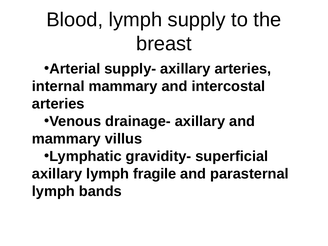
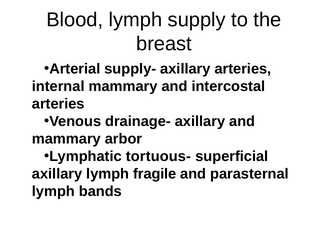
villus: villus -> arbor (124, 139)
gravidity-: gravidity- -> tortuous- (158, 156)
